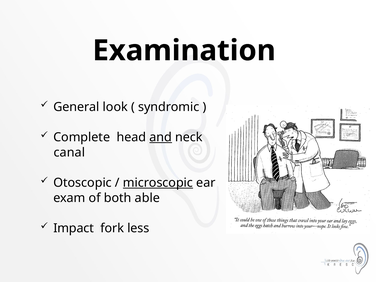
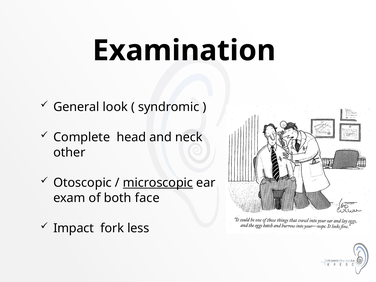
and underline: present -> none (161, 137)
canal: canal -> other (69, 152)
able: able -> face (147, 198)
